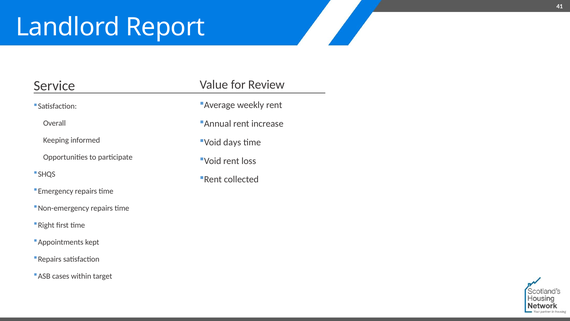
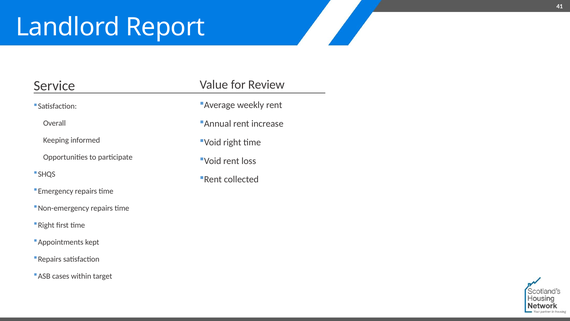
days: days -> right (232, 142)
